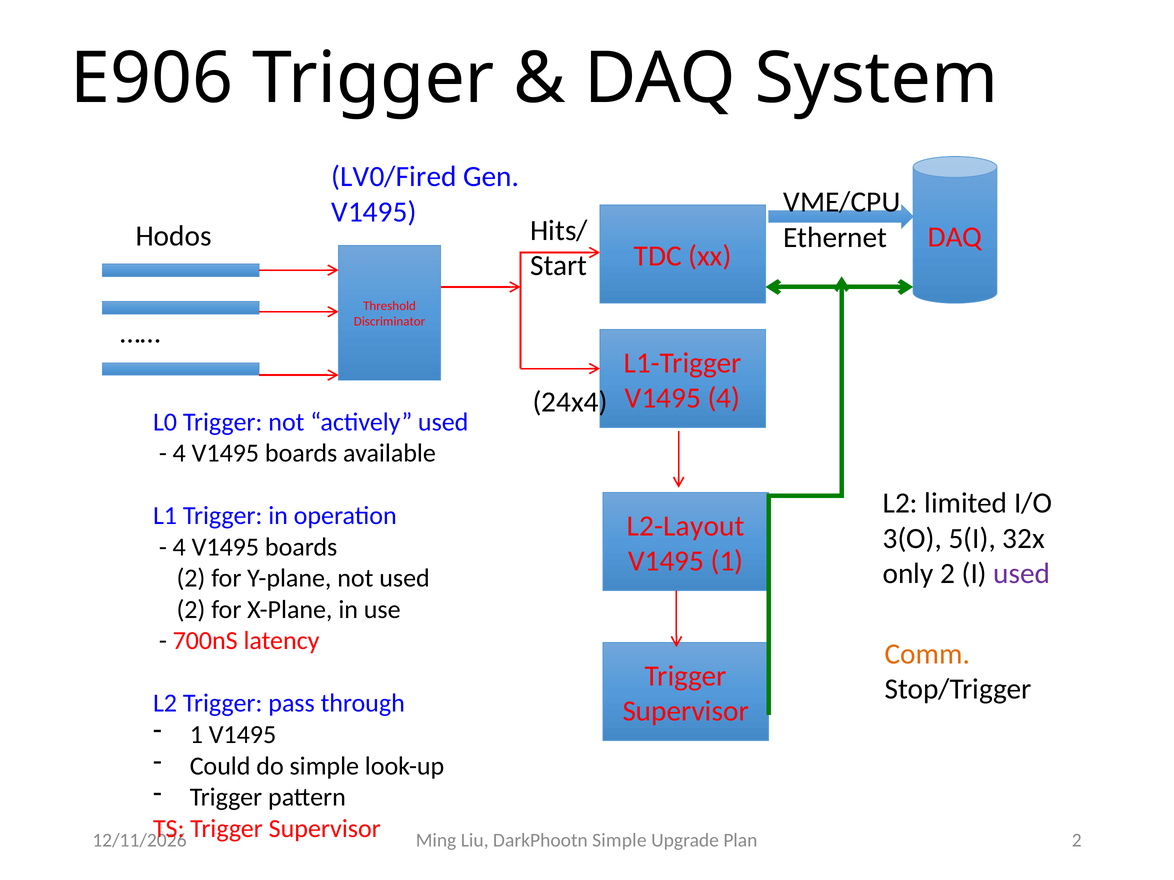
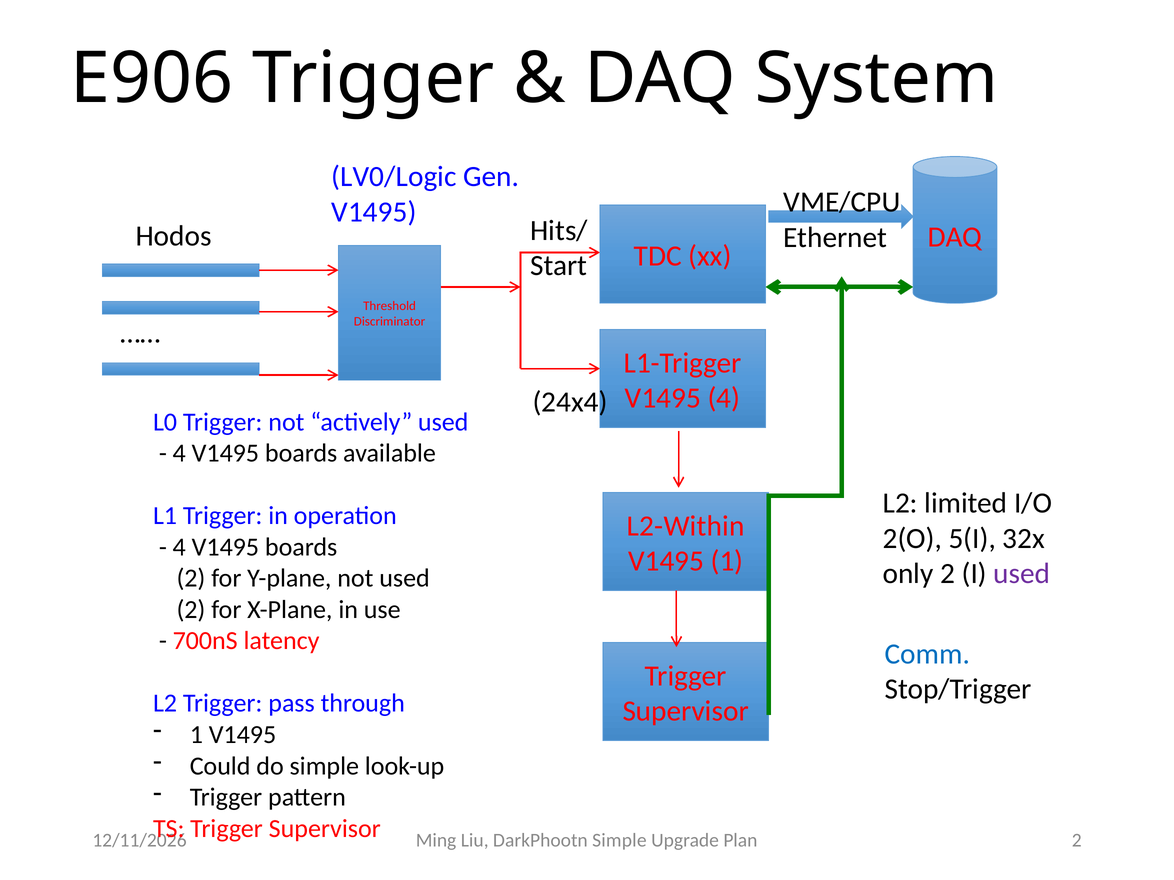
LV0/Fired: LV0/Fired -> LV0/Logic (394, 177)
L2-Layout: L2-Layout -> L2-Within (686, 526)
3(O: 3(O -> 2(O (912, 539)
Comm colour: orange -> blue (927, 654)
